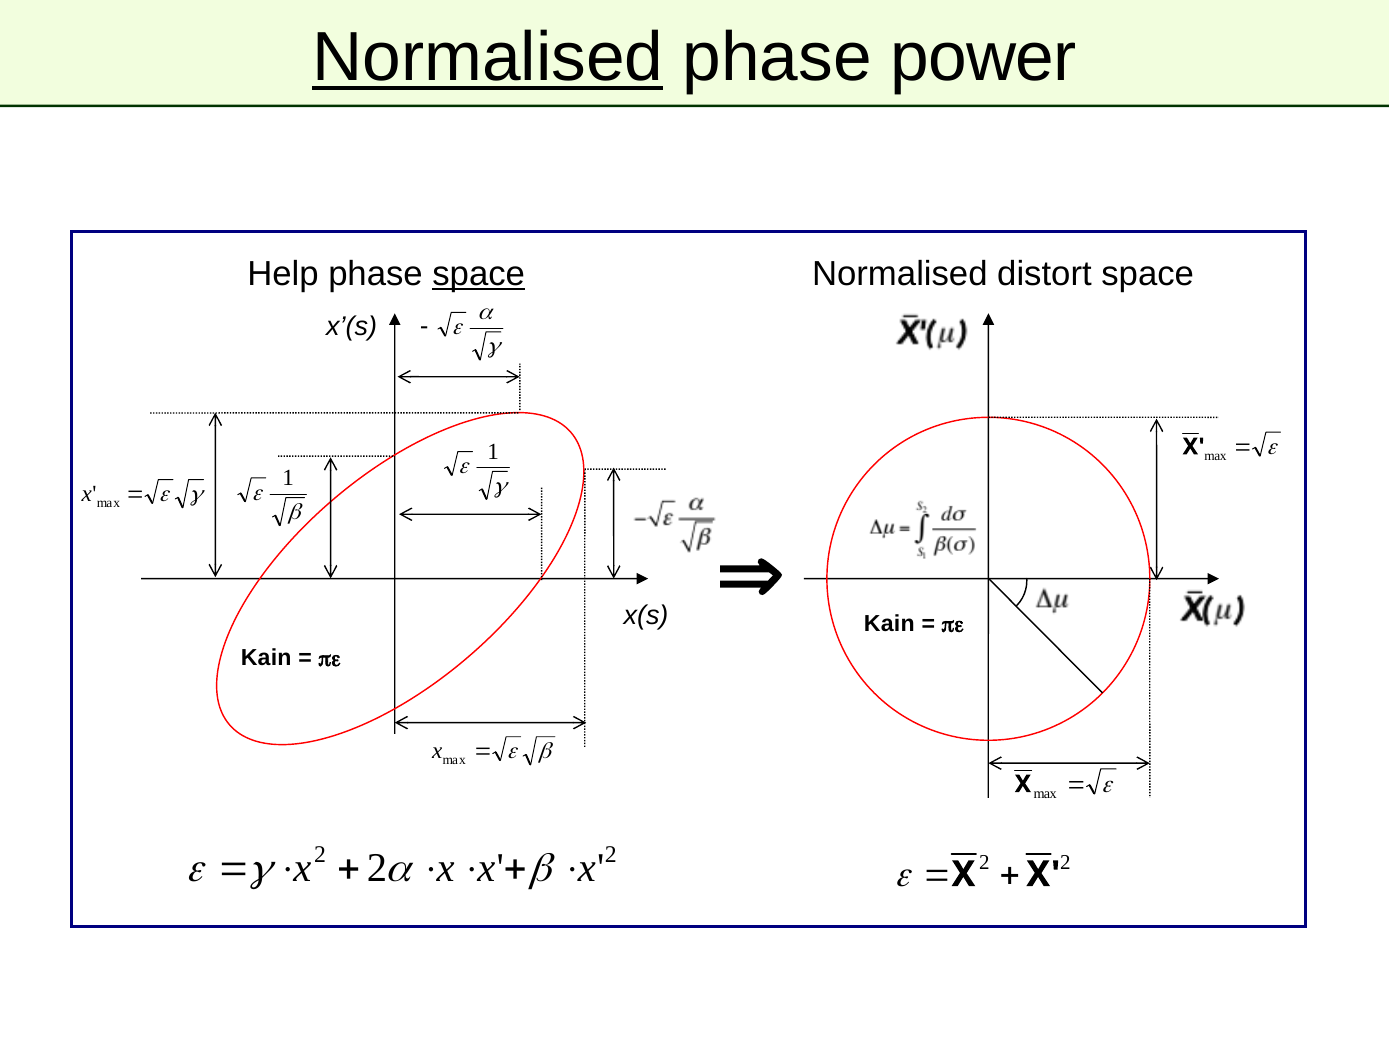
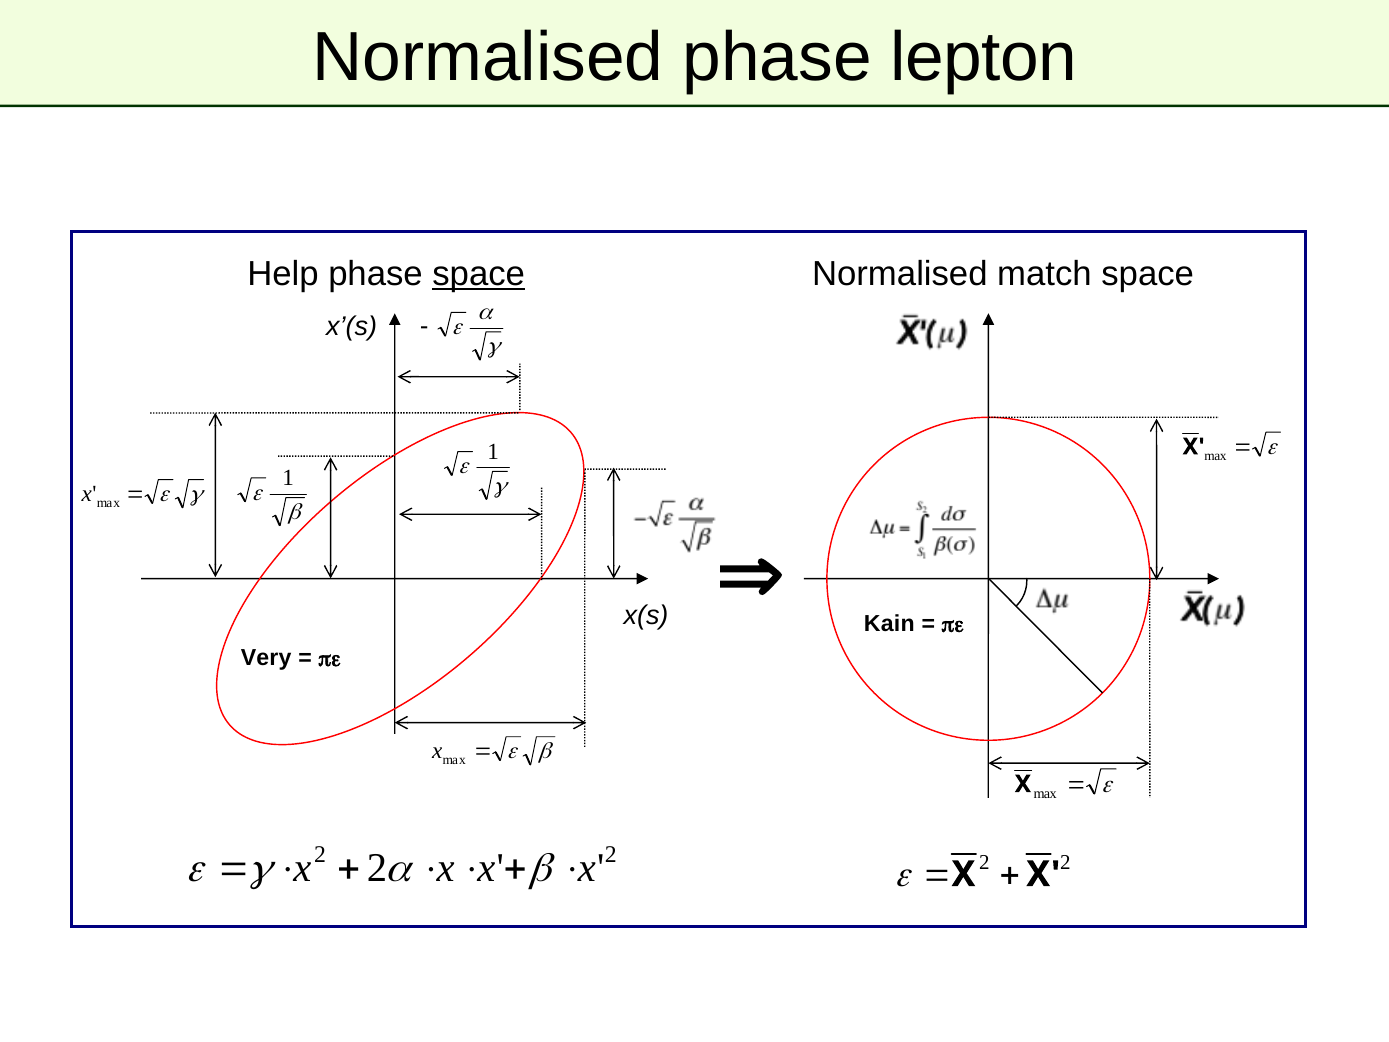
Normalised underline: present -> none (488, 58)
power: power -> lepton (984, 58)
distort: distort -> match (1044, 274)
Kain: Kain -> Very (266, 658)
